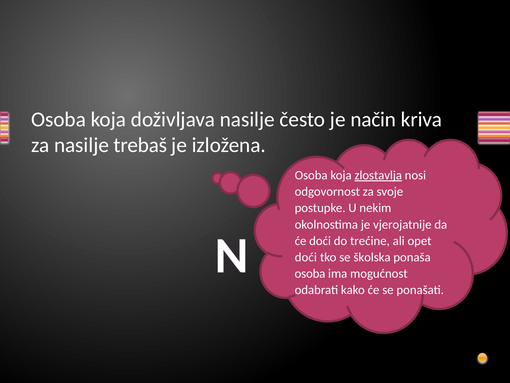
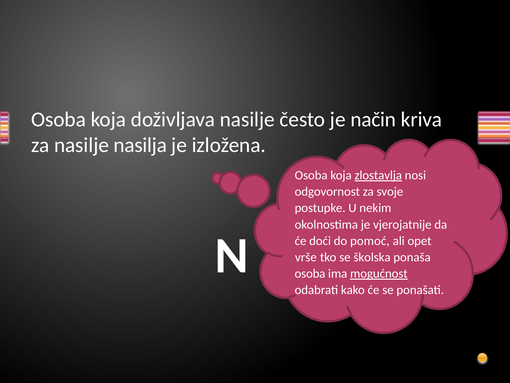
trebaš: trebaš -> nasilja (140, 145)
trećine: trećine -> pomoć (370, 241)
doći: doći -> vrše (306, 257)
mogućnost underline: none -> present (379, 273)
